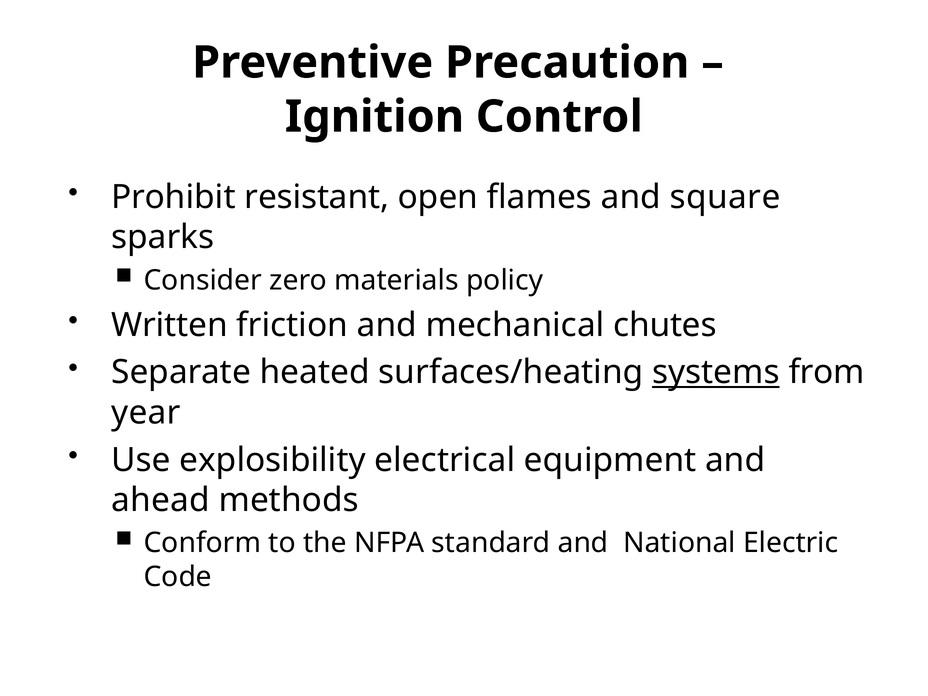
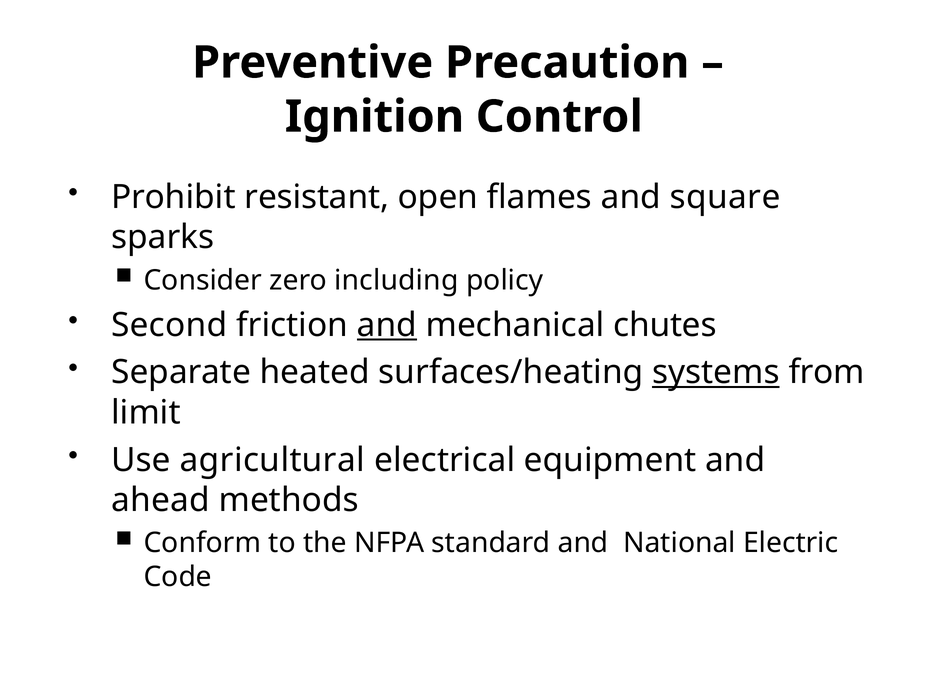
materials: materials -> including (396, 280)
Written: Written -> Second (169, 325)
and underline: none -> present (387, 325)
year: year -> limit (146, 413)
explosibility: explosibility -> agricultural (272, 460)
